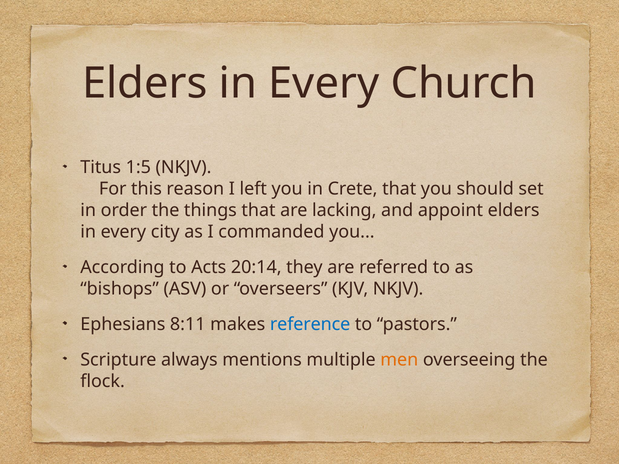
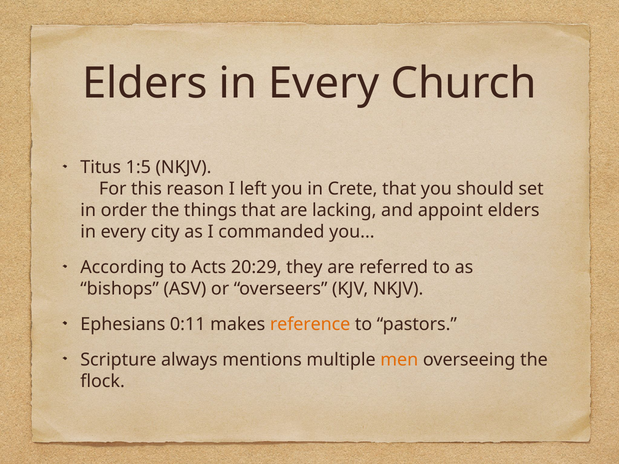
20:14: 20:14 -> 20:29 (256, 268)
8:11: 8:11 -> 0:11 (188, 324)
reference colour: blue -> orange (310, 324)
